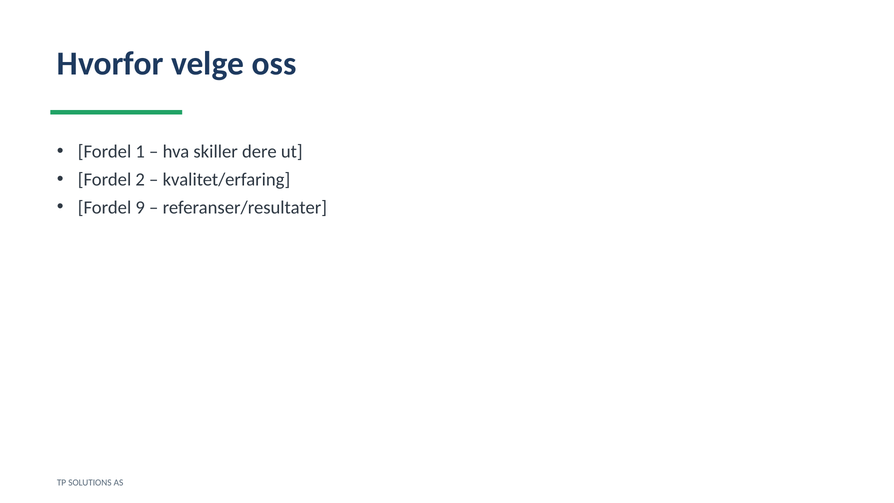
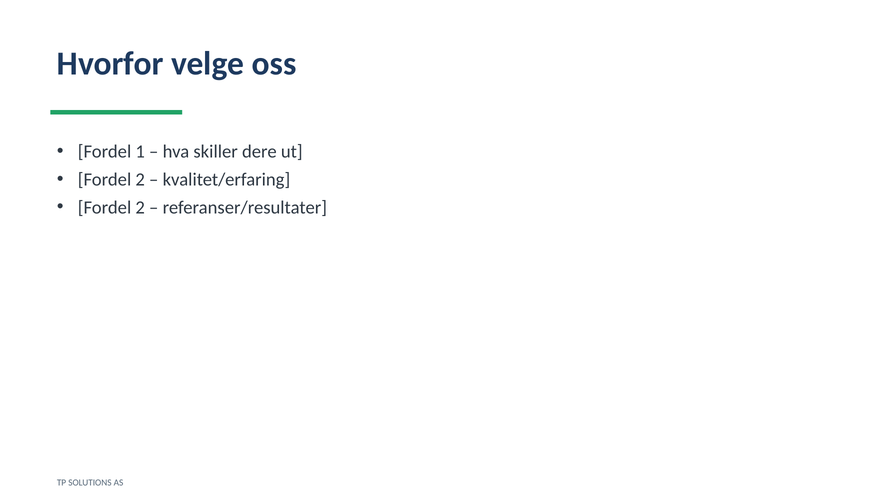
9: 9 -> 2 (140, 207)
